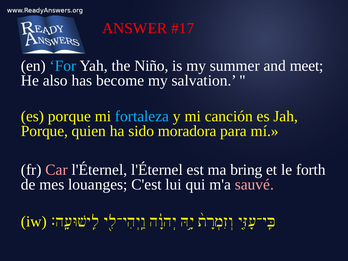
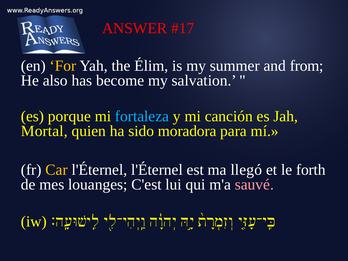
For colour: light blue -> yellow (63, 66)
Niño: Niño -> Élim (151, 66)
meet: meet -> from (307, 66)
Porque: Porque -> Mortal (44, 131)
Car colour: pink -> yellow (57, 170)
bring: bring -> llegó (246, 170)
